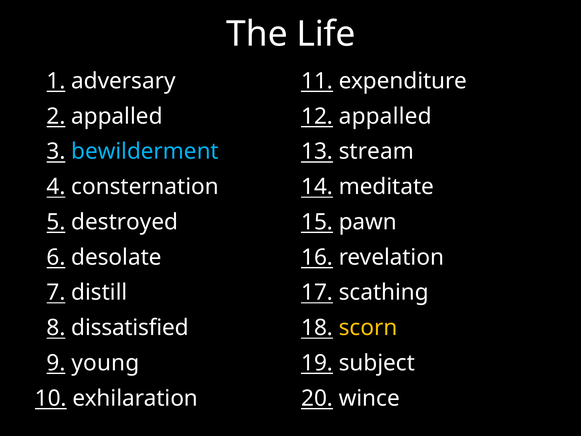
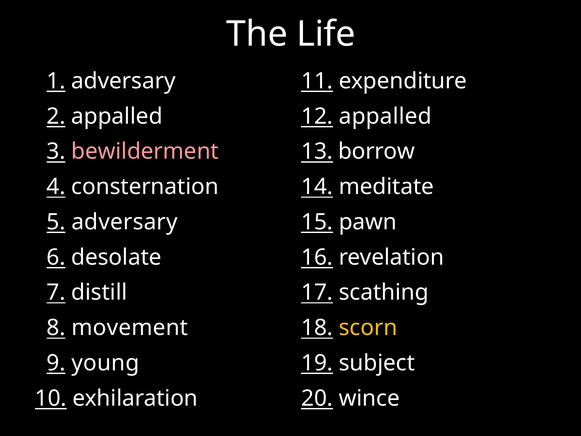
bewilderment colour: light blue -> pink (145, 151)
stream: stream -> borrow (377, 151)
5 destroyed: destroyed -> adversary (125, 222)
dissatisfied: dissatisfied -> movement (130, 328)
